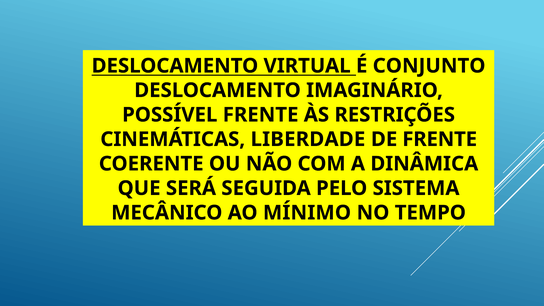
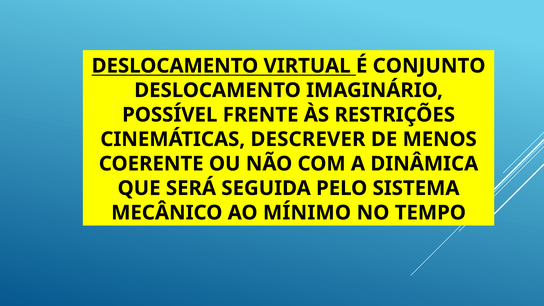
LIBERDADE: LIBERDADE -> DESCREVER (308, 139)
DE FRENTE: FRENTE -> MENOS (440, 139)
